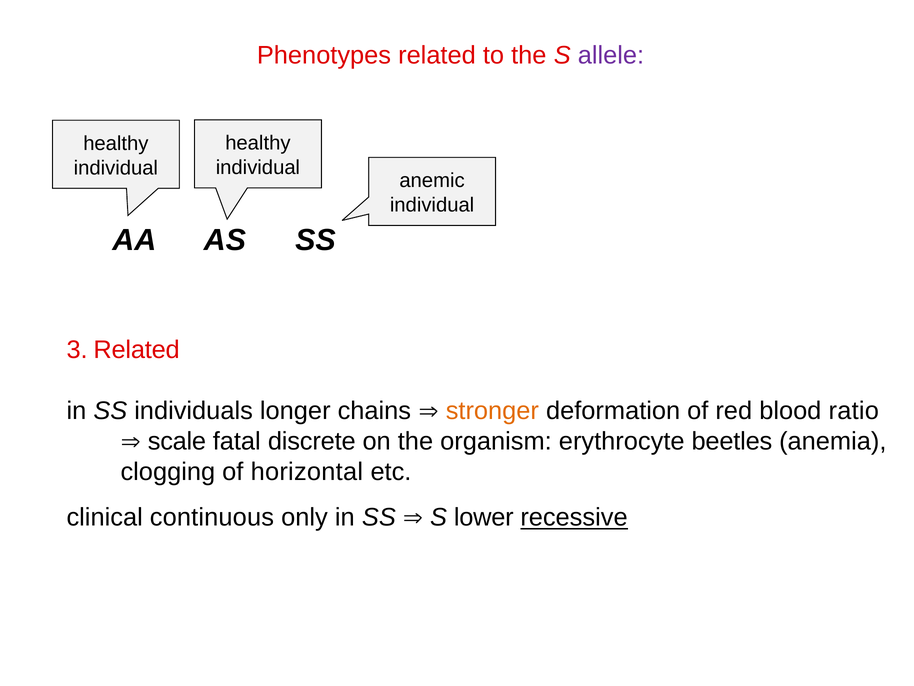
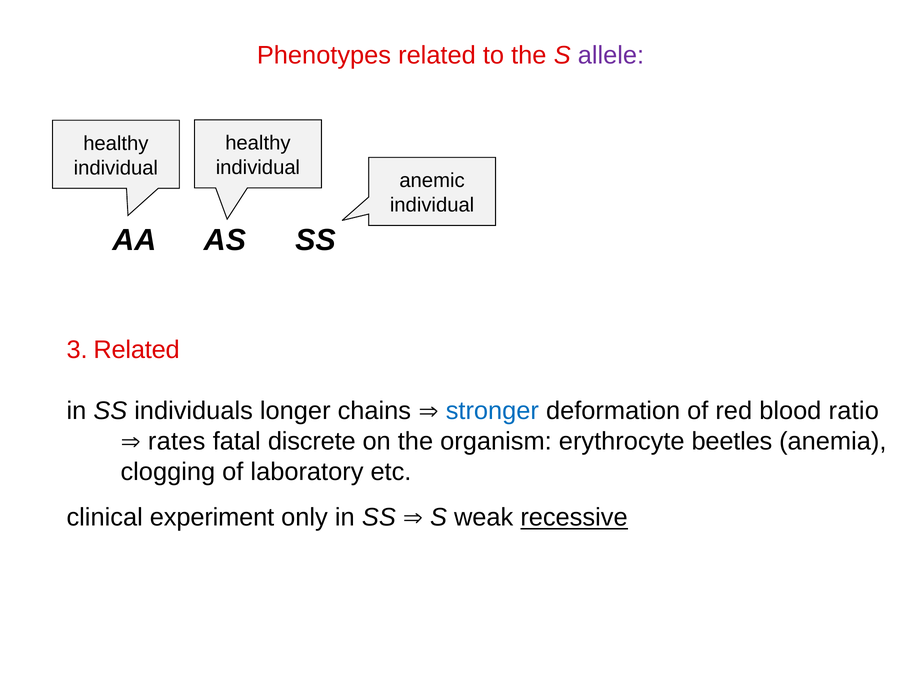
stronger colour: orange -> blue (492, 411)
scale: scale -> rates (177, 441)
horizontal: horizontal -> laboratory (307, 471)
continuous: continuous -> experiment (212, 517)
lower: lower -> weak (484, 517)
